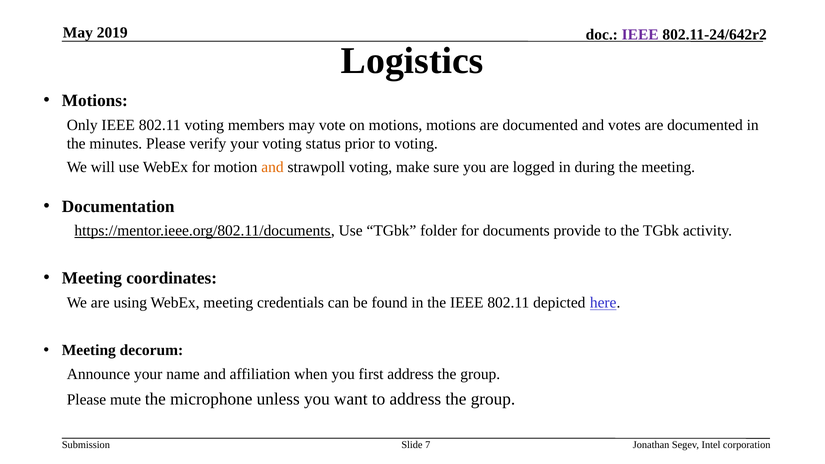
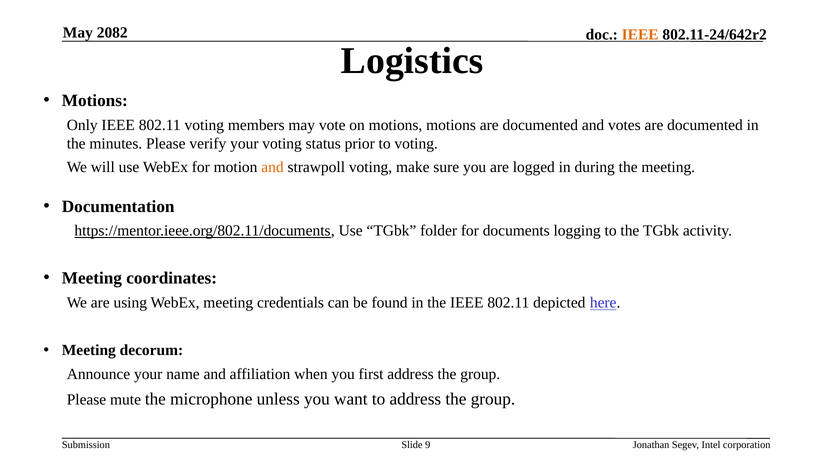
2019: 2019 -> 2082 (112, 33)
IEEE colour: purple -> orange (640, 34)
provide: provide -> logging (577, 231)
7: 7 -> 9 (428, 445)
